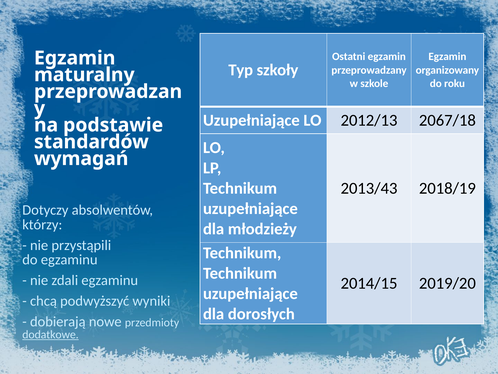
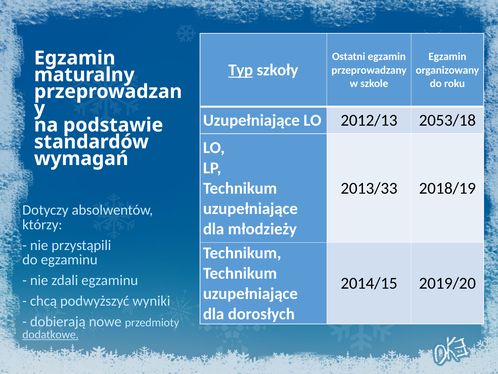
Typ underline: none -> present (241, 70)
2067/18: 2067/18 -> 2053/18 (447, 120)
2013/43: 2013/43 -> 2013/33 (369, 188)
